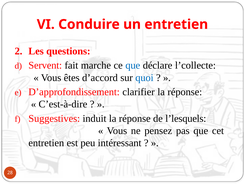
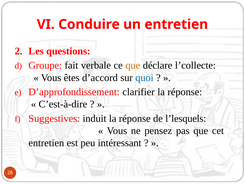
Servent: Servent -> Groupe (45, 65)
marche: marche -> verbale (96, 65)
que colour: blue -> orange (133, 65)
